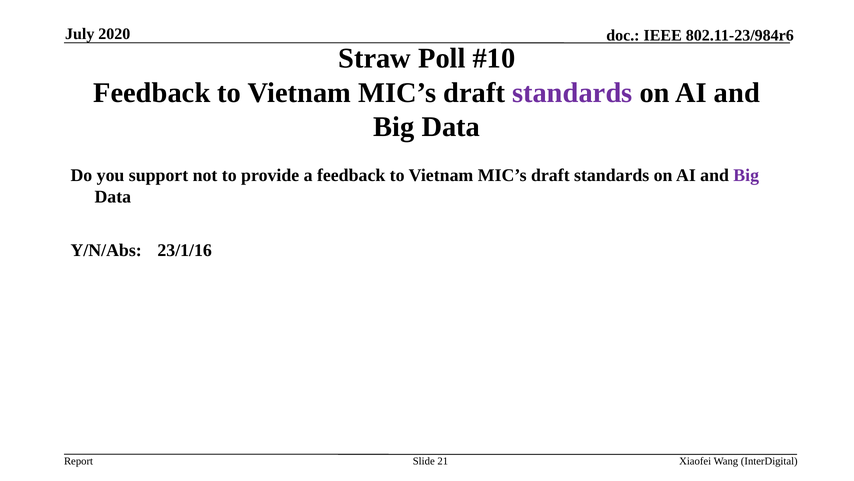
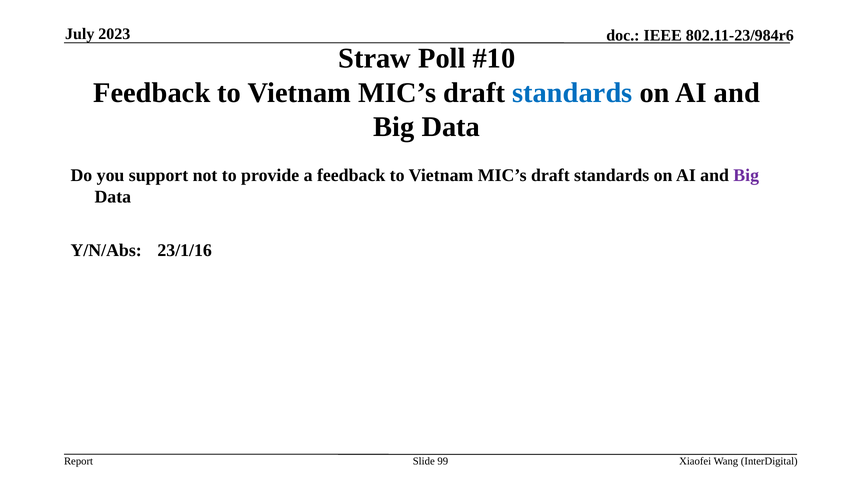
2020: 2020 -> 2023 (114, 34)
standards colour: purple -> blue (572, 93)
21: 21 -> 99 (443, 461)
